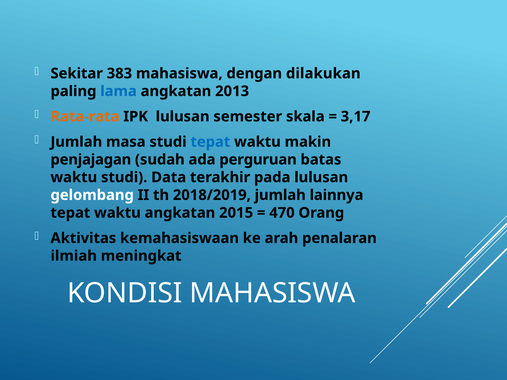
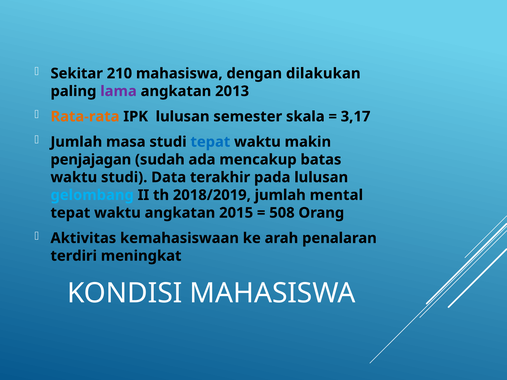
383: 383 -> 210 (119, 74)
lama colour: blue -> purple (119, 91)
perguruan: perguruan -> mencakup (258, 160)
gelombang colour: white -> light blue (92, 195)
lainnya: lainnya -> mental (336, 195)
470: 470 -> 508 (282, 213)
ilmiah: ilmiah -> terdiri (74, 256)
